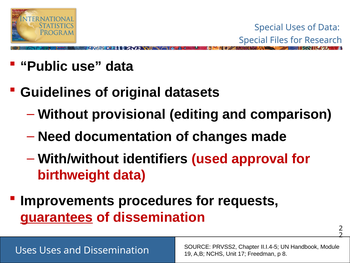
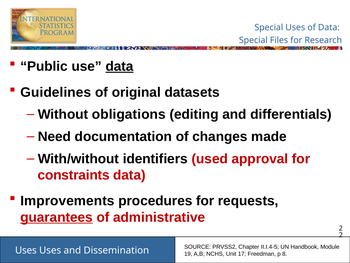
data underline: none -> present (119, 66)
provisional: provisional -> obligations (129, 114)
comparison: comparison -> differentials (291, 114)
birthweight: birthweight -> constraints (74, 175)
of dissemination: dissemination -> administrative (159, 217)
